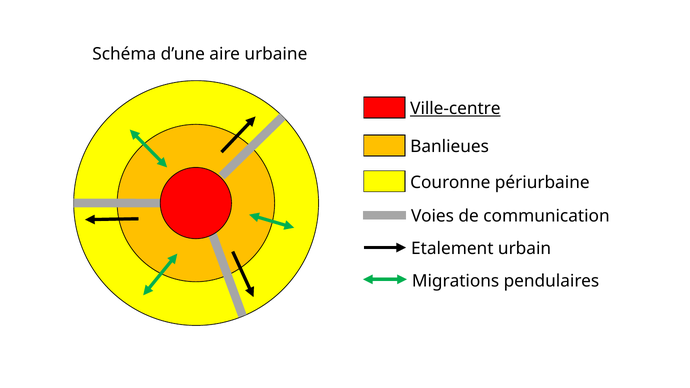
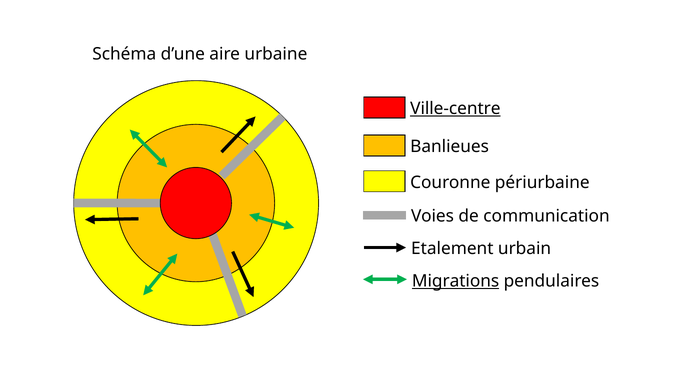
Migrations underline: none -> present (456, 281)
